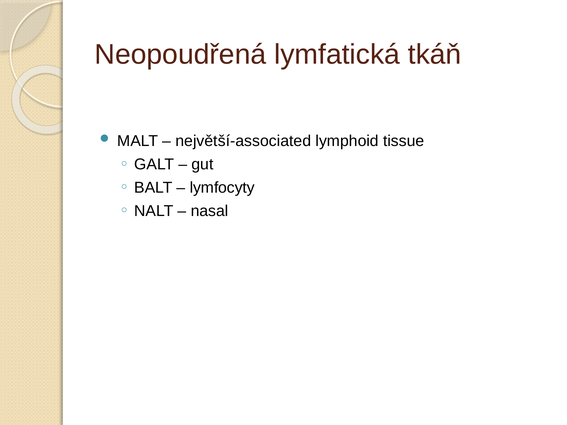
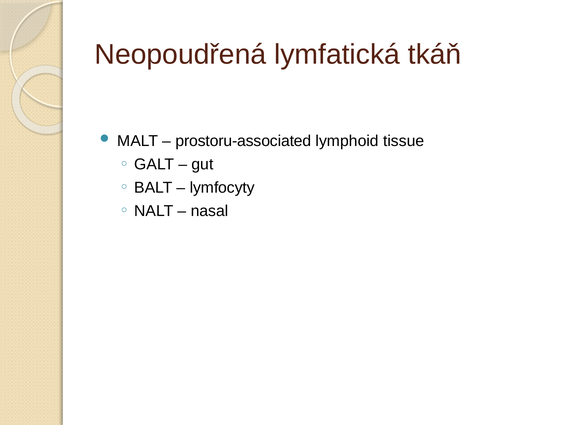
největší-associated: největší-associated -> prostoru-associated (243, 141)
